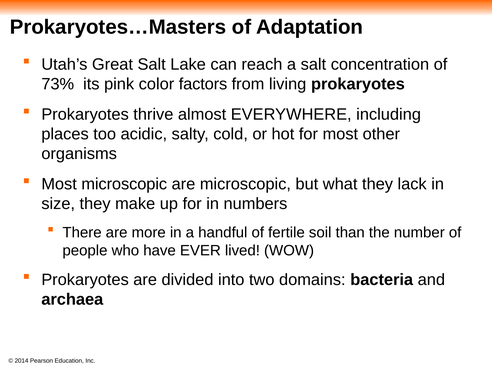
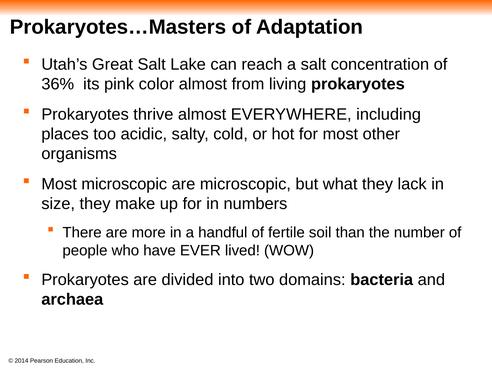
73%: 73% -> 36% (58, 84)
color factors: factors -> almost (203, 84)
